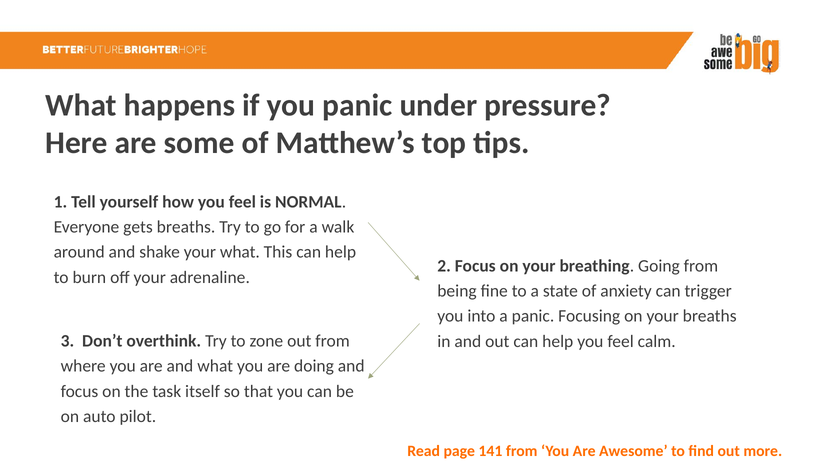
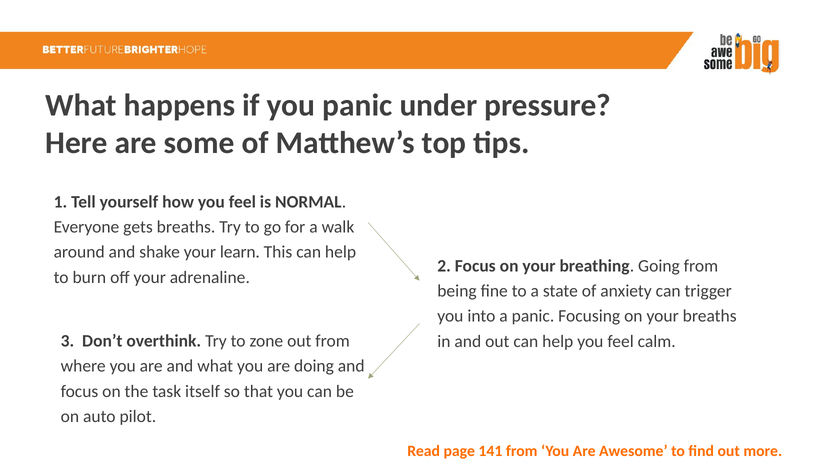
your what: what -> learn (240, 252)
